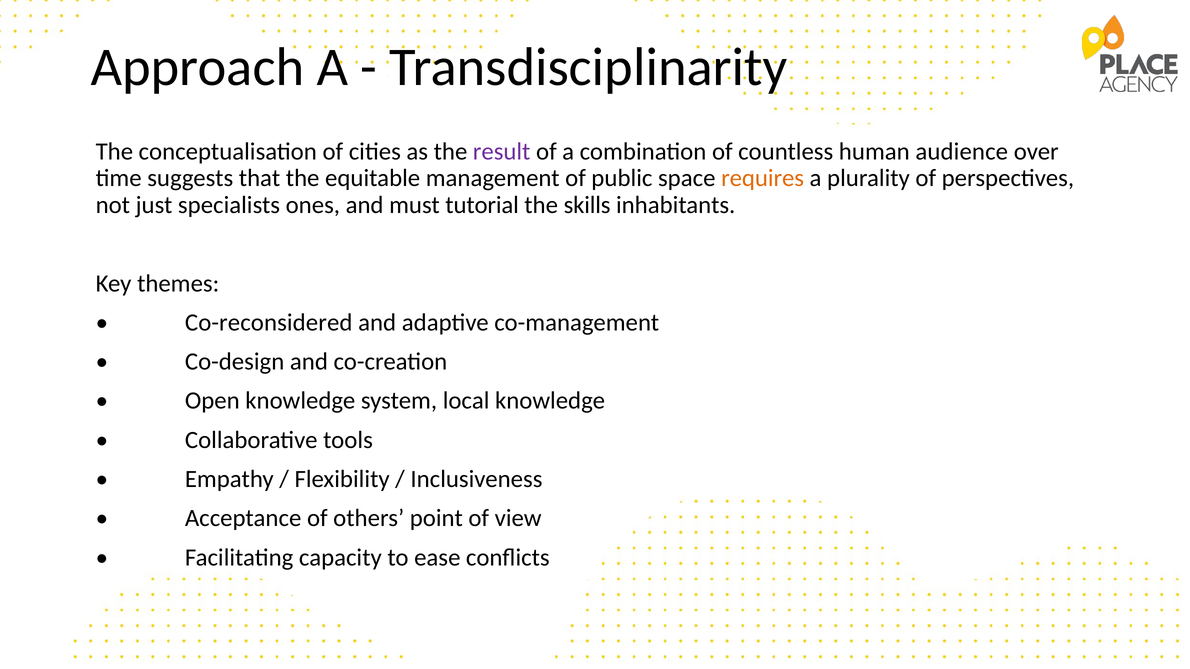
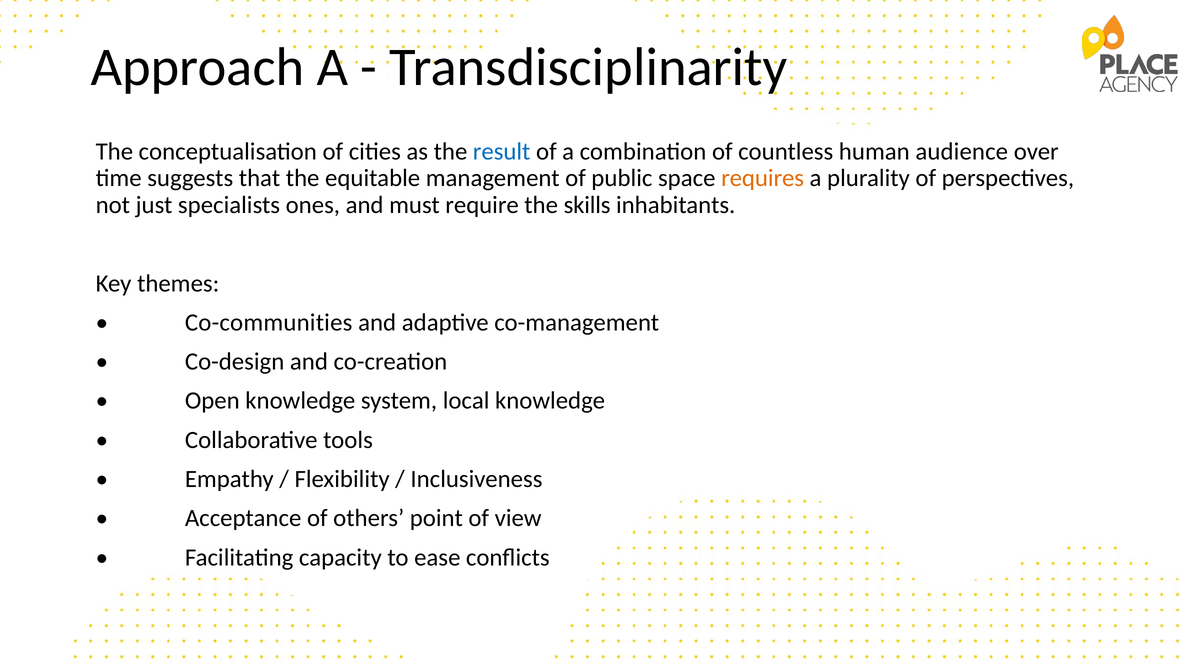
result colour: purple -> blue (502, 152)
tutorial: tutorial -> require (482, 205)
Co-reconsidered: Co-reconsidered -> Co-communities (269, 323)
